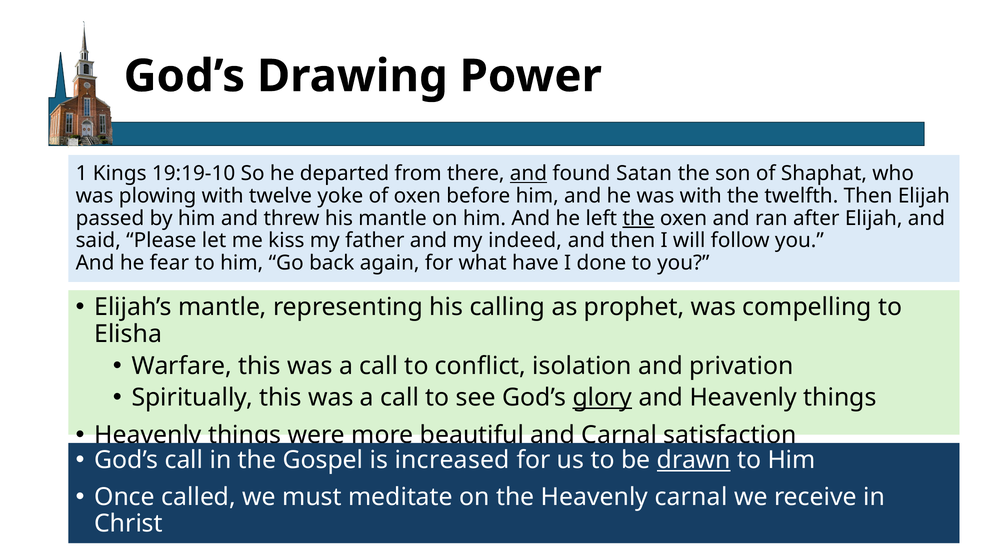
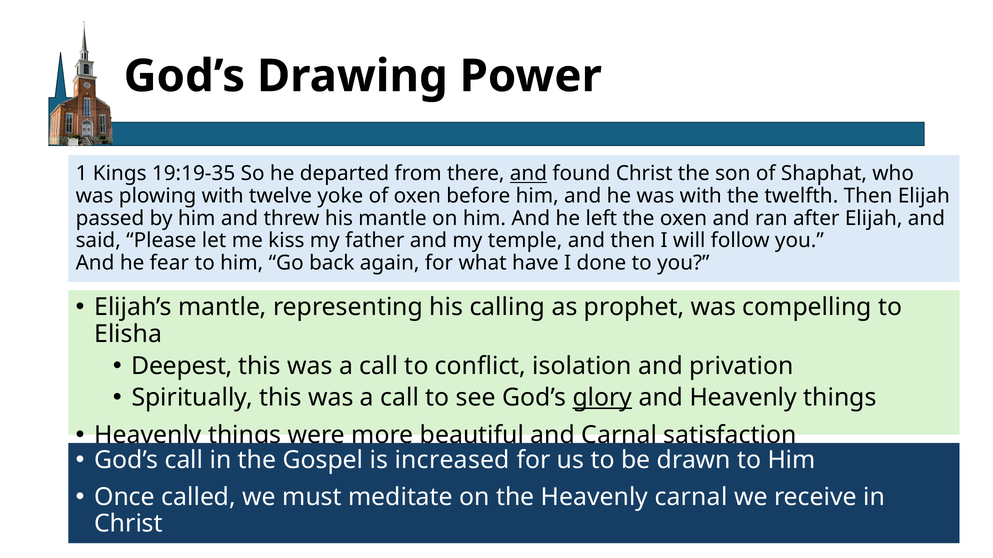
19:19-10: 19:19-10 -> 19:19-35 (194, 174)
found Satan: Satan -> Christ (644, 174)
the underline: present -> none (638, 219)
indeed: indeed -> temple (525, 241)
Warfare: Warfare -> Deepest (182, 366)
drawn underline: present -> none (694, 460)
